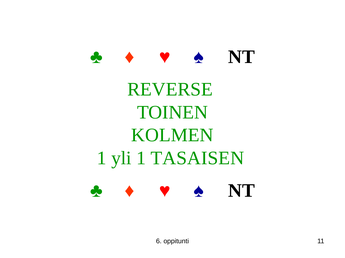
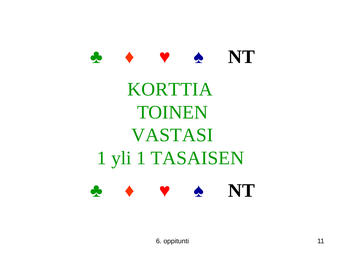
REVERSE: REVERSE -> KORTTIA (170, 90)
KOLMEN: KOLMEN -> VASTASI (172, 136)
